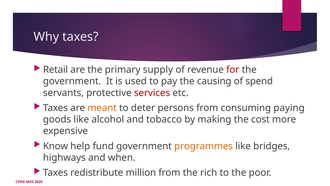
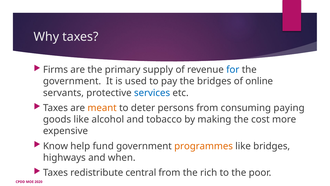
Retail: Retail -> Firms (55, 70)
for colour: red -> blue (233, 70)
the causing: causing -> bridges (214, 81)
spend: spend -> online (259, 81)
services colour: red -> blue (152, 93)
million: million -> central (141, 172)
